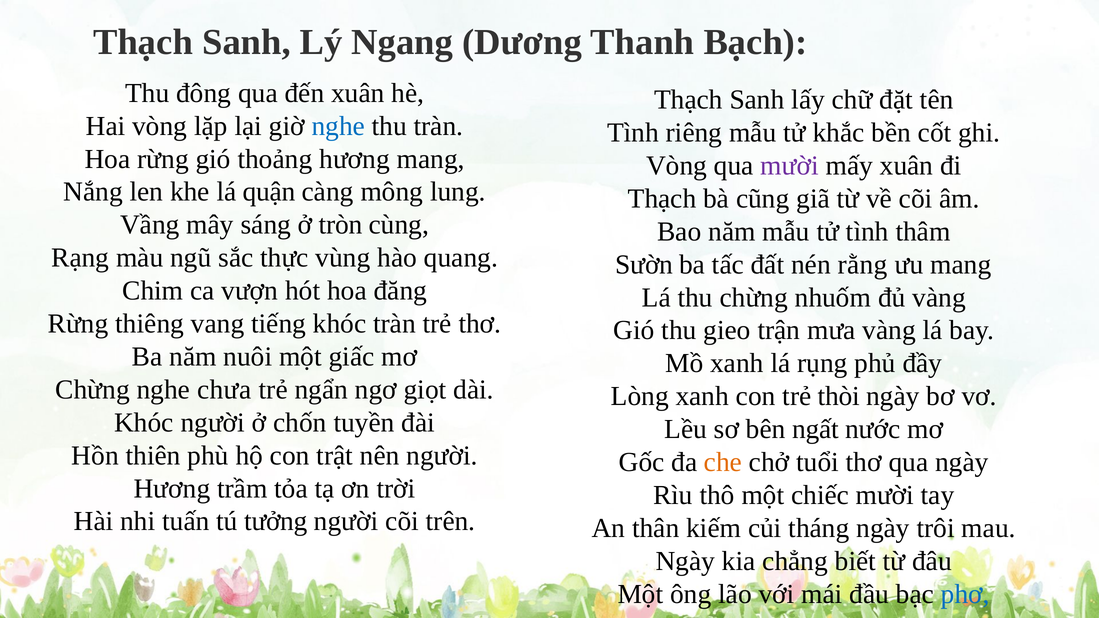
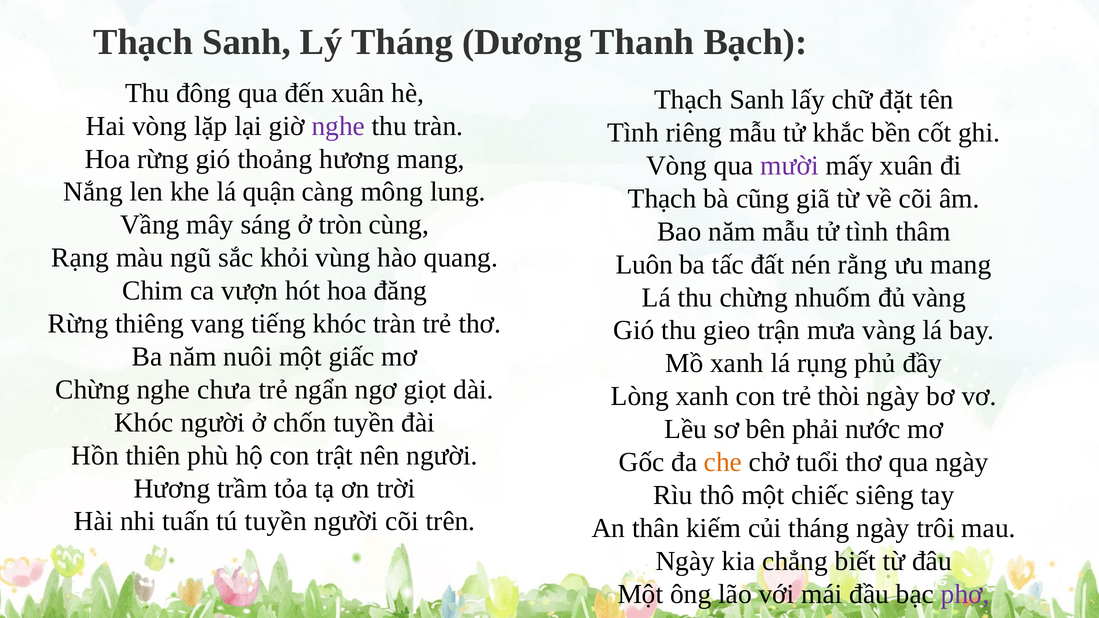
Lý Ngang: Ngang -> Tháng (402, 42)
nghe colour: blue -> purple (338, 126)
thực: thực -> khỏi (284, 258)
Sườn: Sườn -> Luôn (644, 265)
ngất: ngất -> phải (816, 430)
chiếc mười: mười -> siêng (885, 495)
tú tưởng: tưởng -> tuyền (276, 522)
phơ colour: blue -> purple (965, 594)
